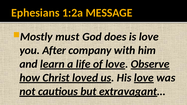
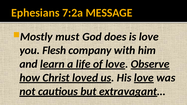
1:2a: 1:2a -> 7:2a (73, 13)
After: After -> Flesh (54, 50)
